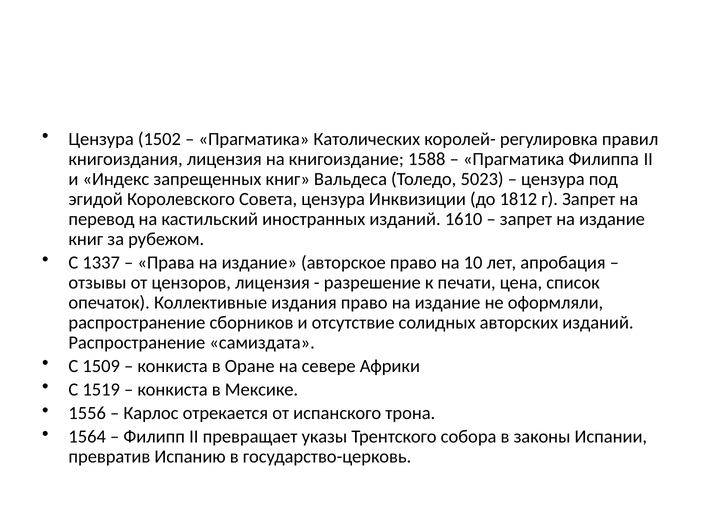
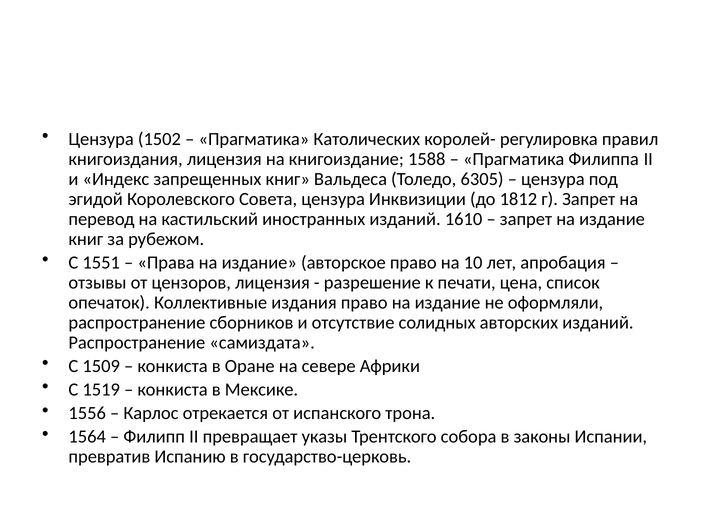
5023: 5023 -> 6305 (482, 179)
1337: 1337 -> 1551 (101, 262)
